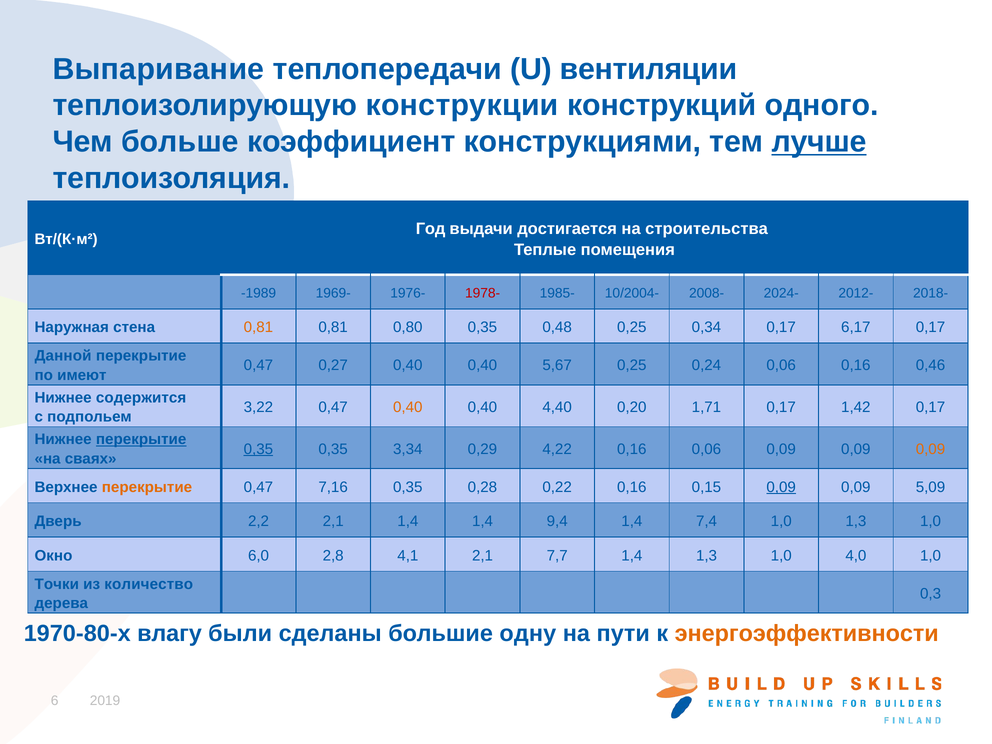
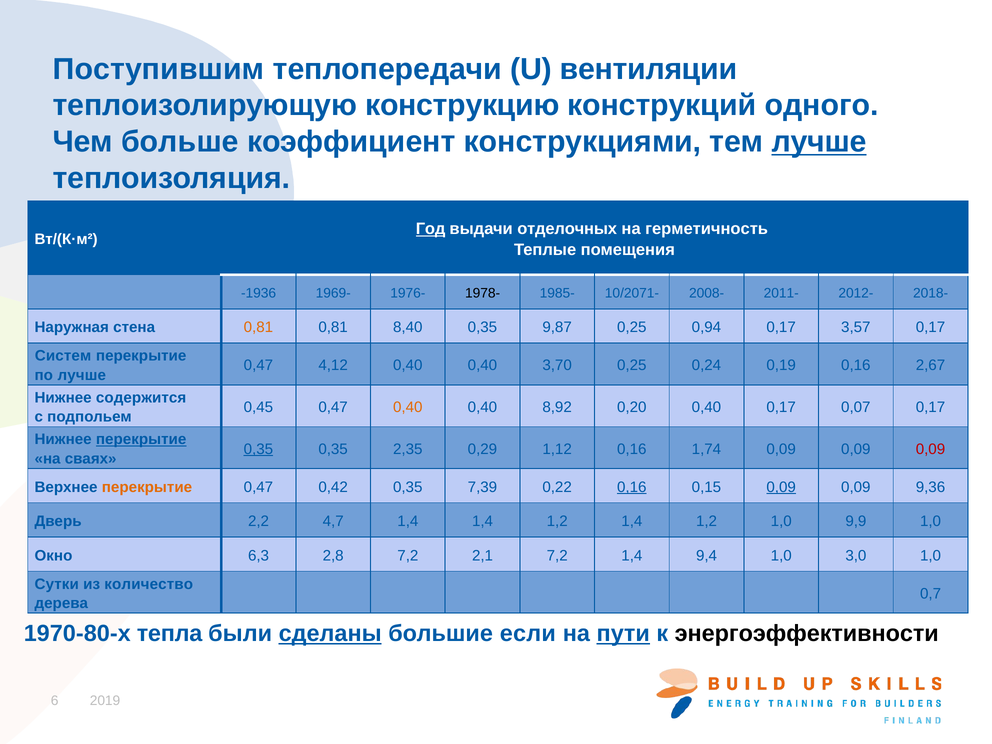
Выпаривание: Выпаривание -> Поступившим (158, 69)
конструкции: конструкции -> конструкцию (462, 105)
Год underline: none -> present (431, 229)
достигается: достигается -> отделочных (567, 229)
строительства: строительства -> герметичность (707, 229)
-1989: -1989 -> -1936 (259, 293)
1978- colour: red -> black (483, 293)
10/2004-: 10/2004- -> 10/2071- (632, 293)
2024-: 2024- -> 2011- (781, 293)
0,80: 0,80 -> 8,40 (408, 327)
0,48: 0,48 -> 9,87 (557, 327)
0,34: 0,34 -> 0,94 (706, 327)
6,17: 6,17 -> 3,57 (856, 327)
Данной: Данной -> Систем (63, 356)
0,27: 0,27 -> 4,12 (333, 365)
5,67: 5,67 -> 3,70 (557, 365)
0,24 0,06: 0,06 -> 0,19 (781, 365)
0,46: 0,46 -> 2,67 (930, 365)
по имеют: имеют -> лучше (82, 375)
3,22: 3,22 -> 0,45 (258, 407)
4,40: 4,40 -> 8,92 (557, 407)
0,20 1,71: 1,71 -> 0,40 (706, 407)
1,42: 1,42 -> 0,07 (856, 407)
3,34: 3,34 -> 2,35 (408, 449)
4,22: 4,22 -> 1,12 (557, 449)
0,16 0,06: 0,06 -> 1,74 (706, 449)
0,09 colour: orange -> red (930, 449)
7,16: 7,16 -> 0,42 (333, 487)
0,28: 0,28 -> 7,39 (482, 487)
0,16 underline: none -> present (632, 487)
5,09: 5,09 -> 9,36 (930, 487)
2,2 2,1: 2,1 -> 4,7 (333, 521)
1,4 1,4 9,4: 9,4 -> 1,2 (557, 521)
7,4: 7,4 -> 1,2 (707, 521)
1,0 1,3: 1,3 -> 9,9 (856, 521)
6,0: 6,0 -> 6,3 (259, 556)
2,8 4,1: 4,1 -> 7,2 (408, 556)
2,1 7,7: 7,7 -> 7,2 (557, 556)
1,4 1,3: 1,3 -> 9,4 (707, 556)
4,0: 4,0 -> 3,0 (856, 556)
Точки: Точки -> Сутки (57, 584)
0,3: 0,3 -> 0,7 (931, 594)
влагу: влагу -> тепла (170, 634)
сделаны underline: none -> present (330, 634)
одну: одну -> если (528, 634)
пути underline: none -> present (623, 634)
энергоэффективности colour: orange -> black (807, 634)
